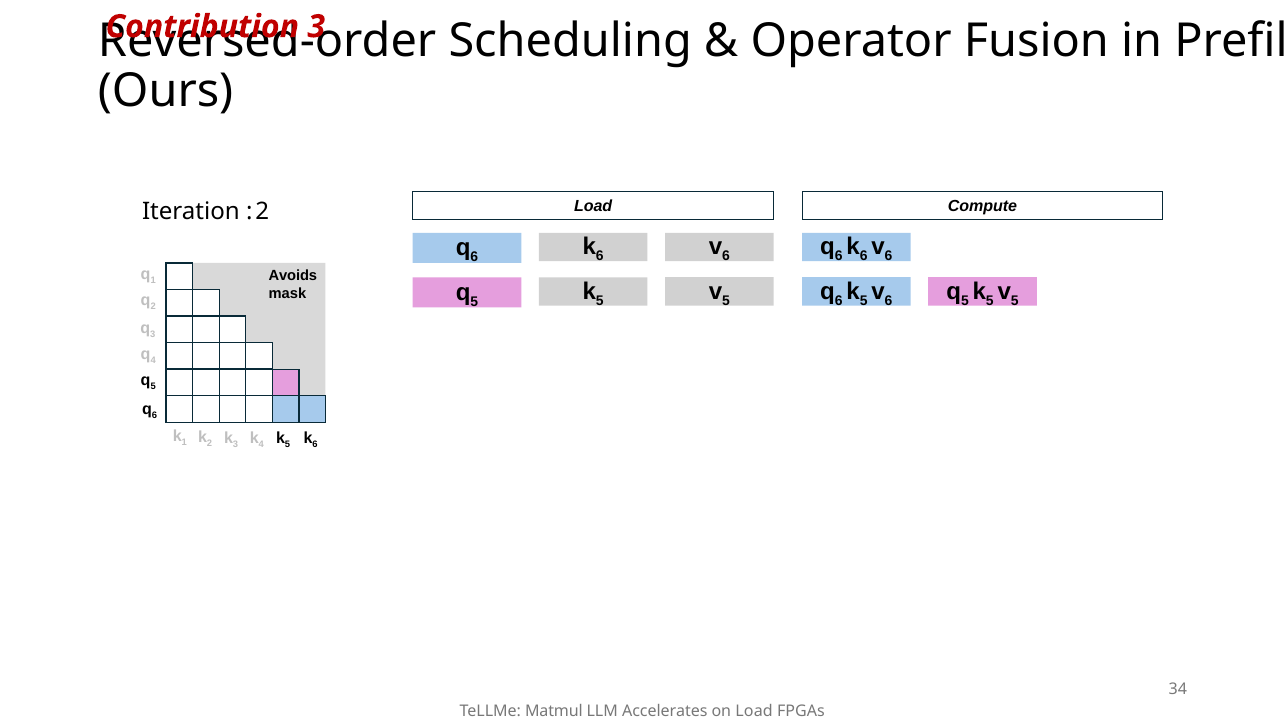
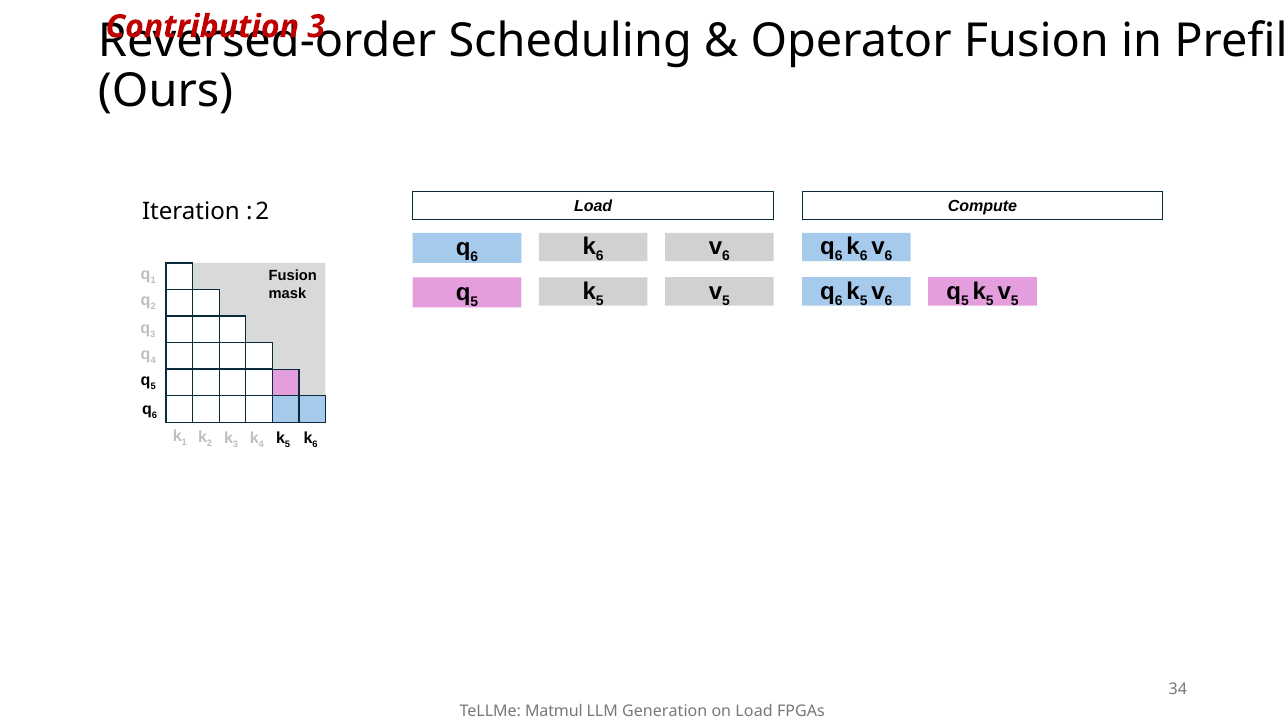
Avoids: Avoids -> Fusion (293, 276)
Accelerates: Accelerates -> Generation (665, 711)
